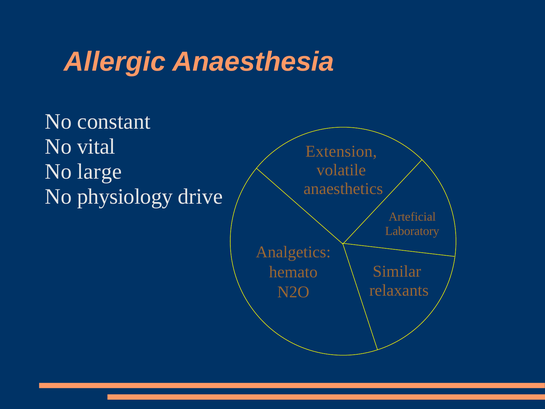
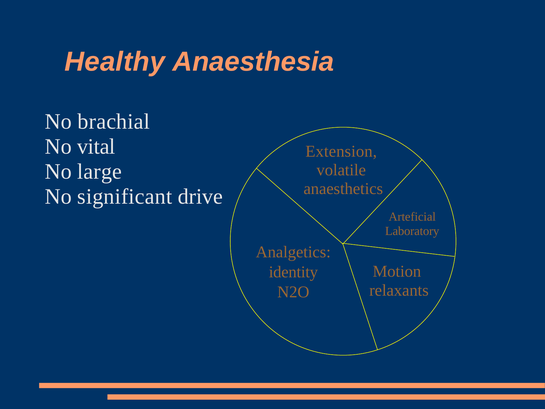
Allergic: Allergic -> Healthy (115, 62)
constant: constant -> brachial (114, 121)
physiology: physiology -> significant (125, 197)
Similar: Similar -> Motion (397, 271)
hemato: hemato -> identity (293, 272)
